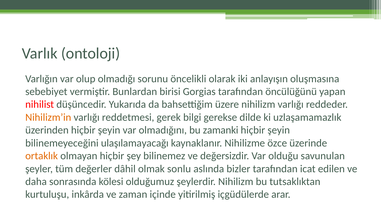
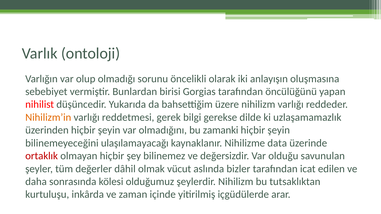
özce: özce -> data (277, 143)
ortaklık colour: orange -> red (42, 156)
sonlu: sonlu -> vücut (179, 169)
